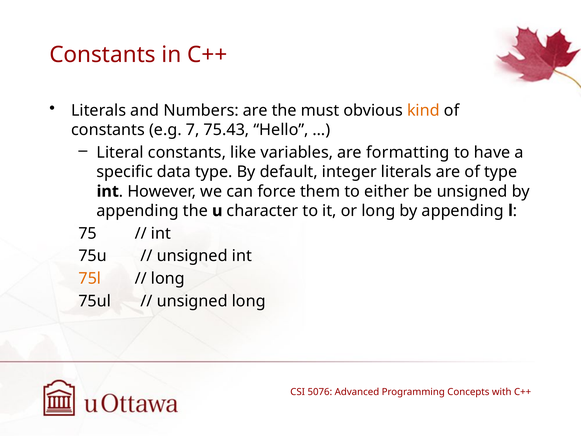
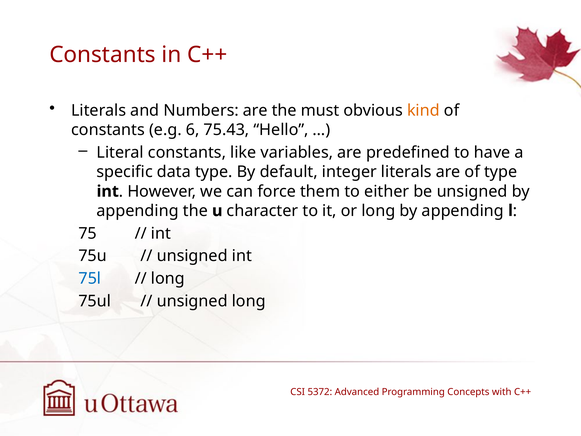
7: 7 -> 6 (193, 130)
formatting: formatting -> predefined (408, 153)
75l colour: orange -> blue (90, 278)
5076: 5076 -> 5372 (320, 392)
